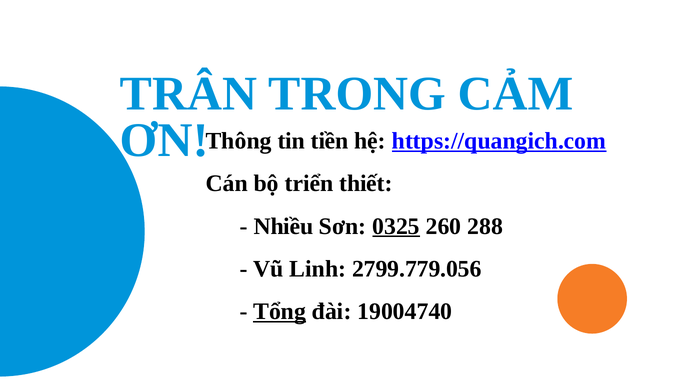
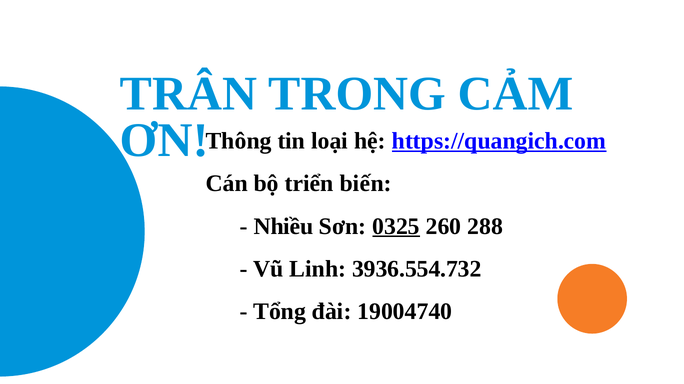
tiền: tiền -> loại (330, 141)
thiết: thiết -> biến (366, 184)
2799.779.056: 2799.779.056 -> 3936.554.732 (417, 269)
Tổng underline: present -> none (280, 312)
